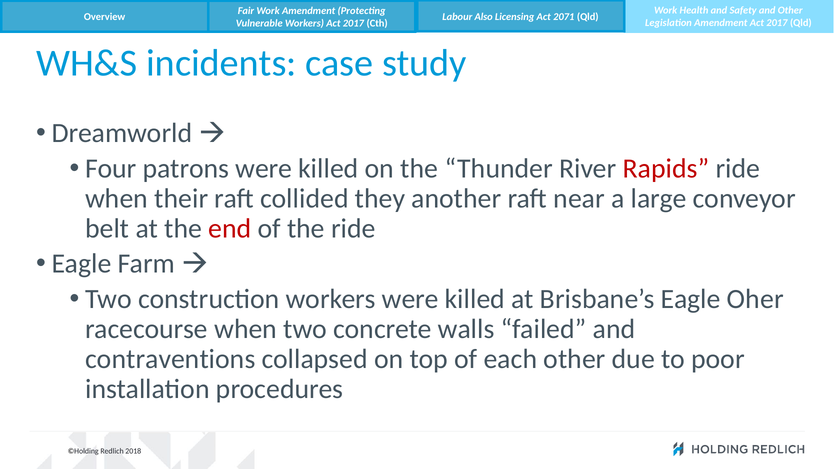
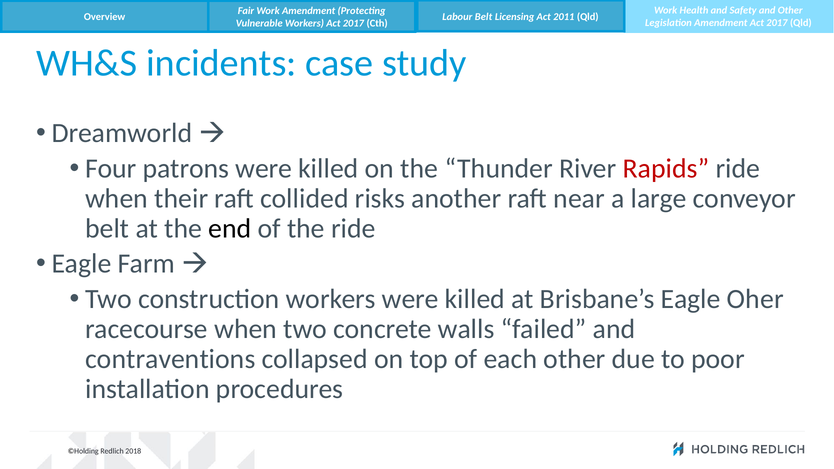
Labour Also: Also -> Belt (484, 17)
2071: 2071 -> 2011 (564, 17)
they: they -> risks (380, 198)
end colour: red -> black (230, 229)
